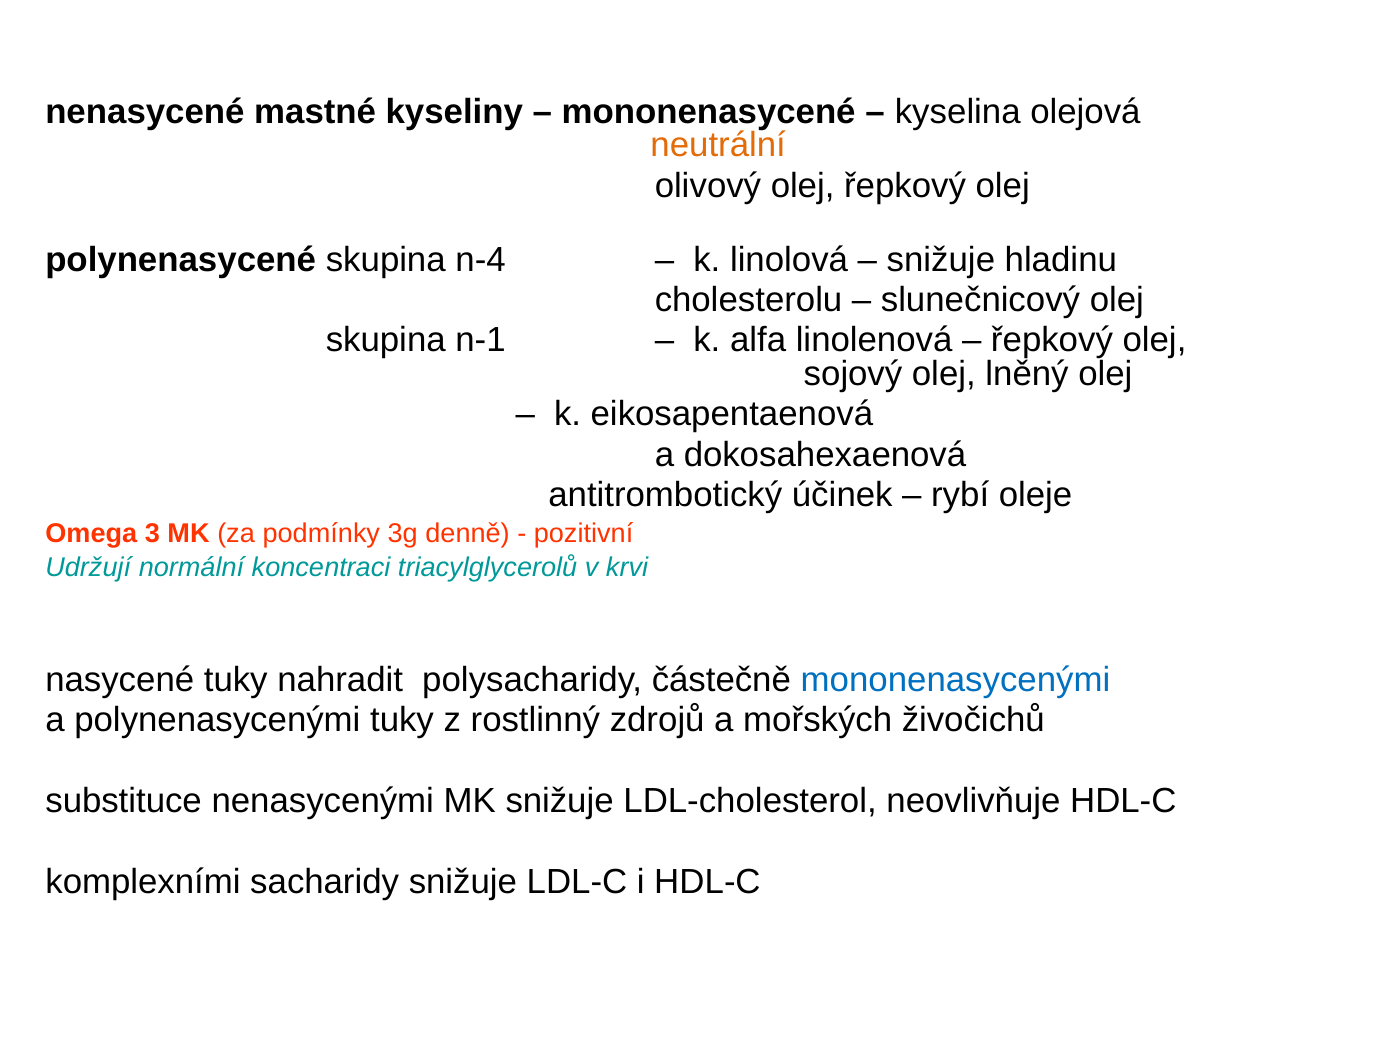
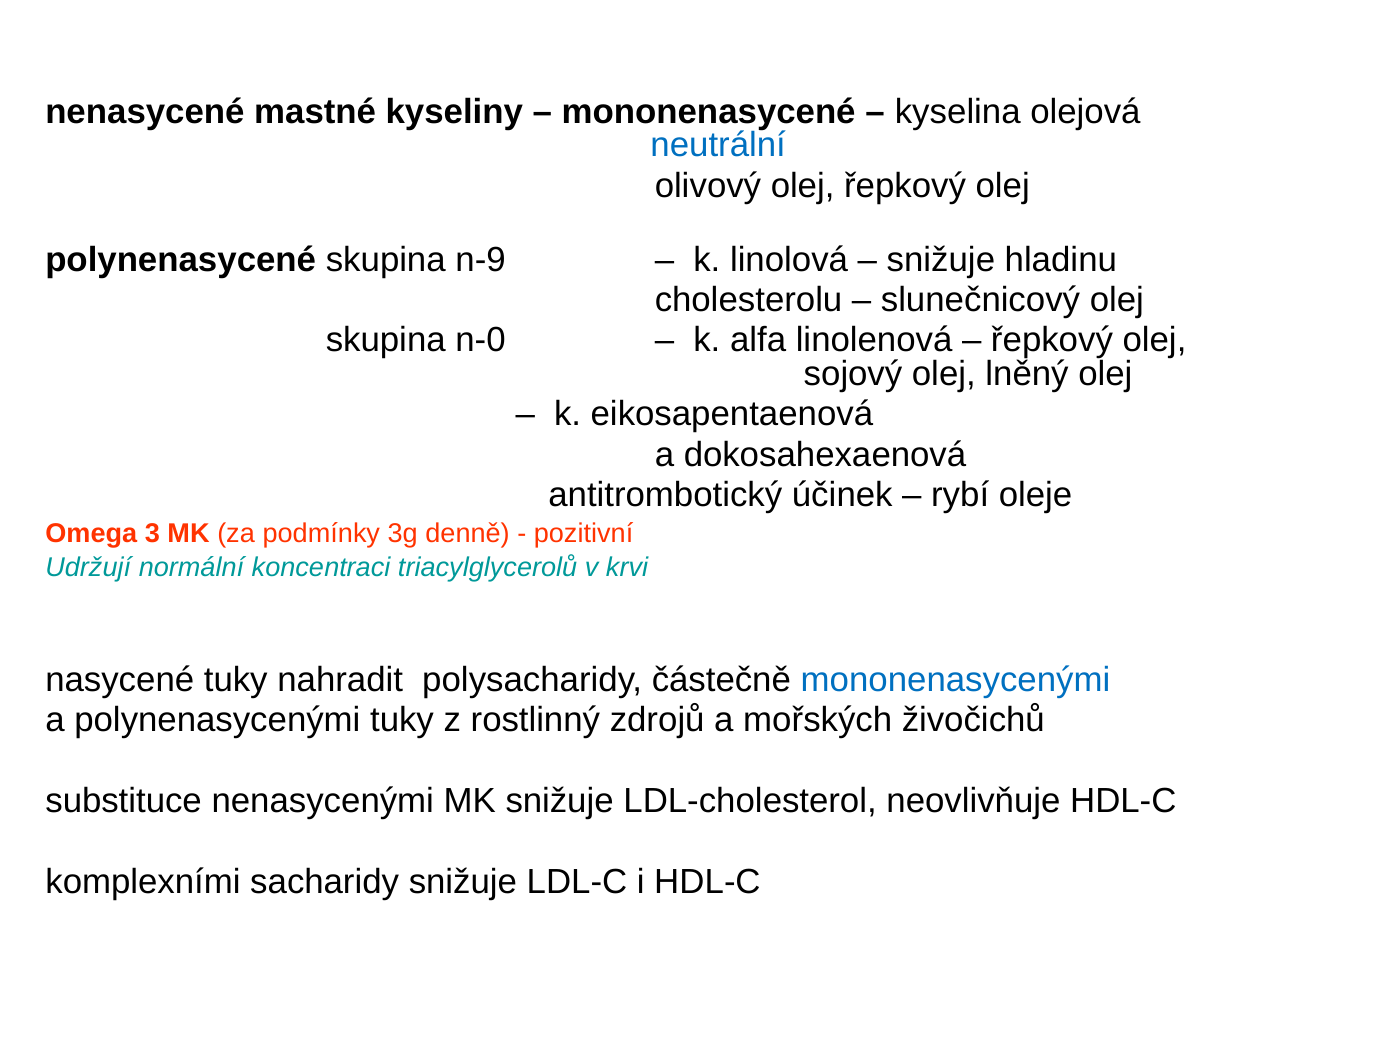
neutrální colour: orange -> blue (718, 145)
n-4: n-4 -> n-9 (481, 259)
n-1: n-1 -> n-0 (480, 340)
